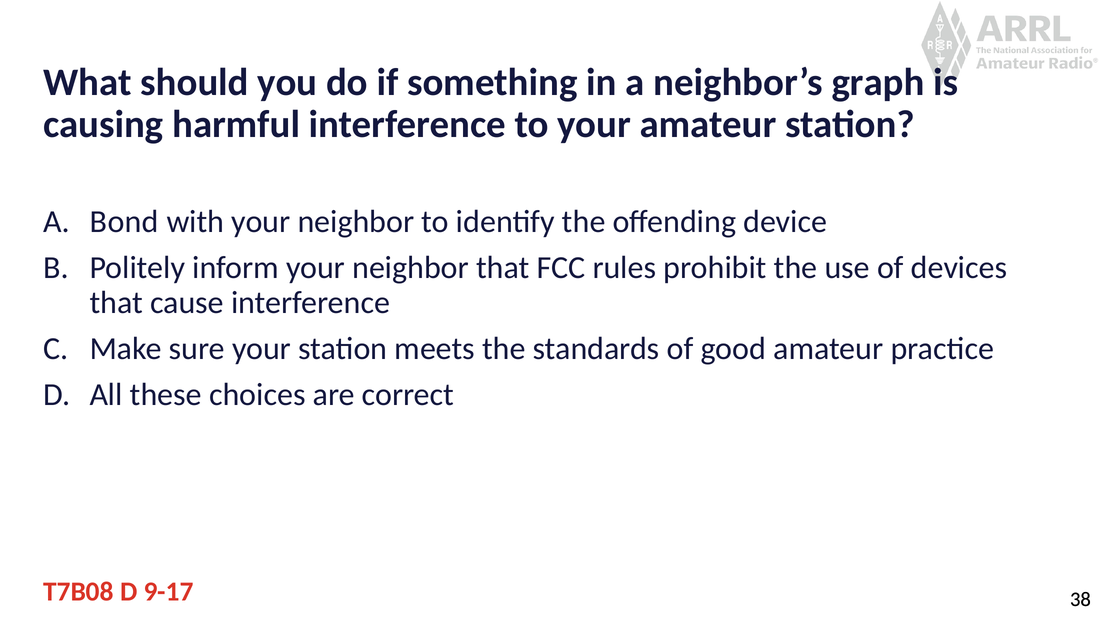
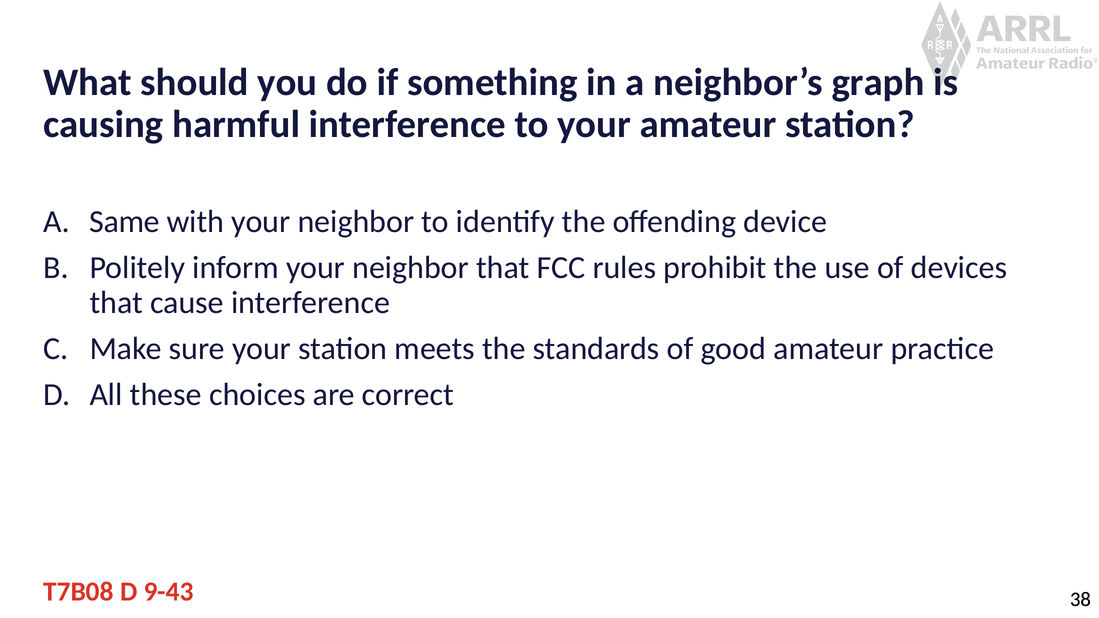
Bond: Bond -> Same (125, 222)
9-17: 9-17 -> 9-43 (169, 592)
